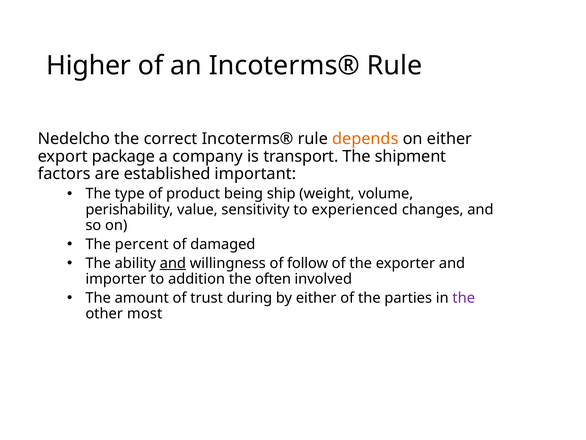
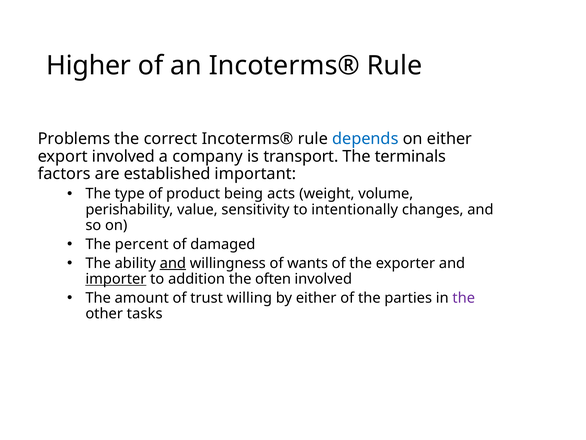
Nedelcho: Nedelcho -> Problems (74, 139)
depends colour: orange -> blue (365, 139)
export package: package -> involved (123, 156)
shipment: shipment -> terminals (410, 156)
ship: ship -> acts (281, 194)
experienced: experienced -> intentionally (355, 209)
follow: follow -> wants (308, 263)
importer underline: none -> present (116, 279)
during: during -> willing (249, 298)
most: most -> tasks (145, 313)
